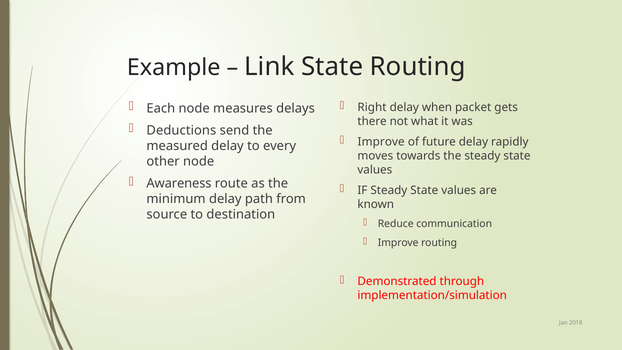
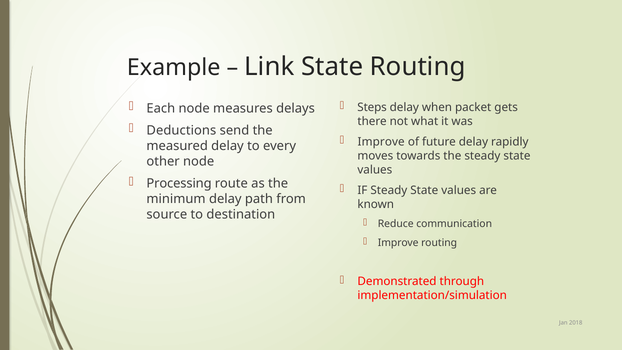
Right: Right -> Steps (372, 107)
Awareness: Awareness -> Processing (179, 183)
